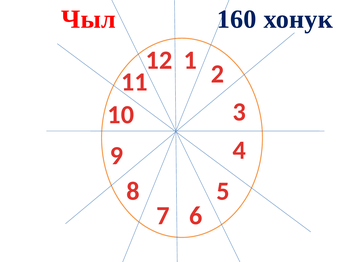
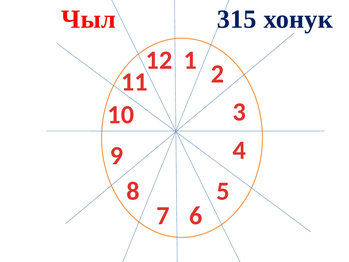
160: 160 -> 315 (237, 19)
